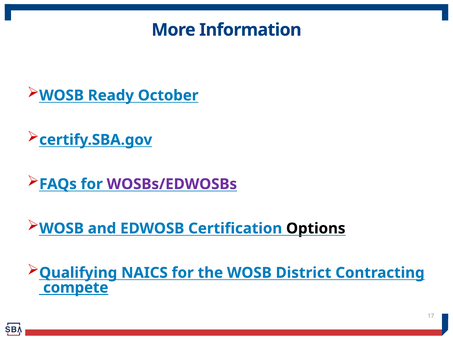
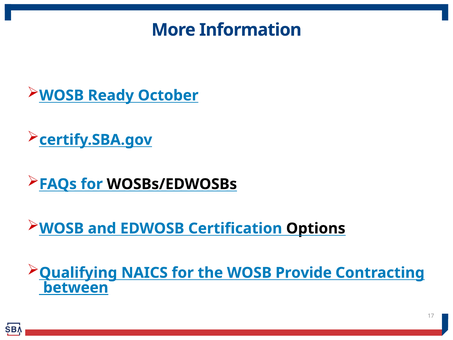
WOSBs/EDWOSBs colour: purple -> black (172, 184)
District: District -> Provide (304, 273)
compete: compete -> between (76, 287)
